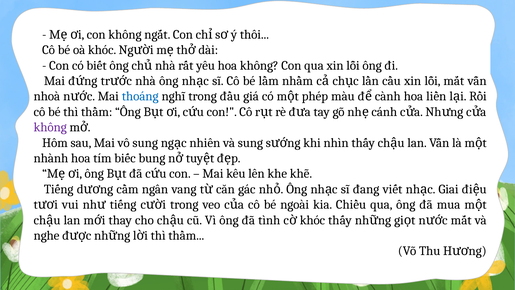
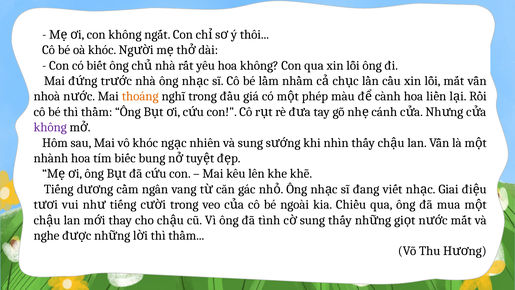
thoáng colour: blue -> orange (140, 96)
vô sung: sung -> khóc (145, 143)
khóc: khóc -> sung (312, 220)
